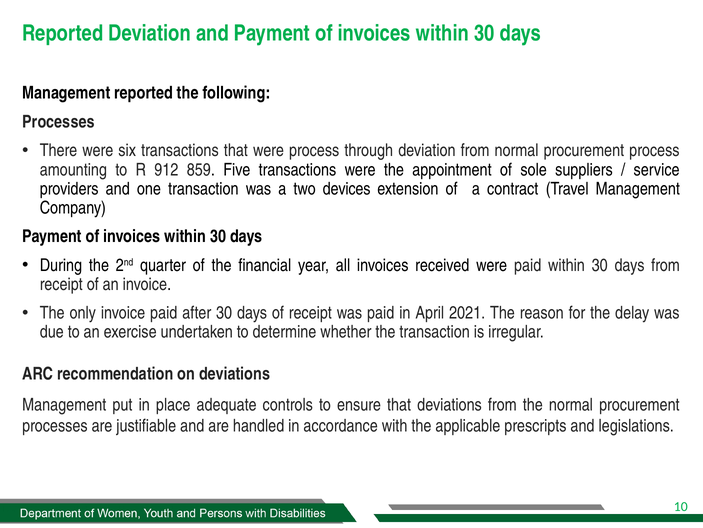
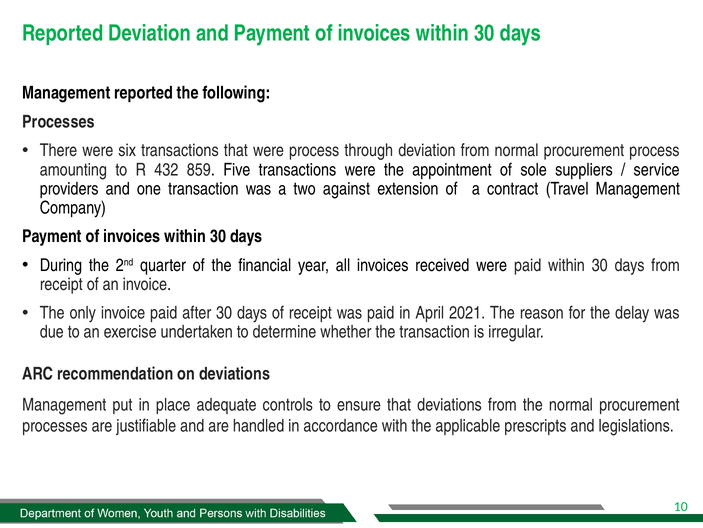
912: 912 -> 432 (166, 169)
devices: devices -> against (346, 188)
